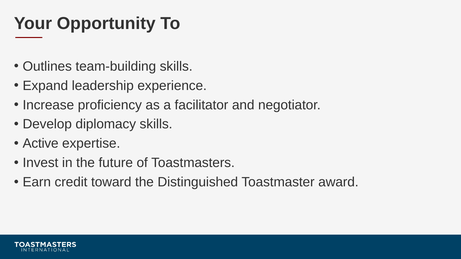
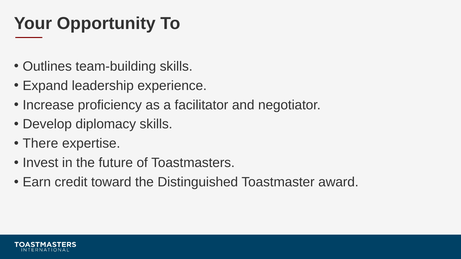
Active: Active -> There (40, 144)
